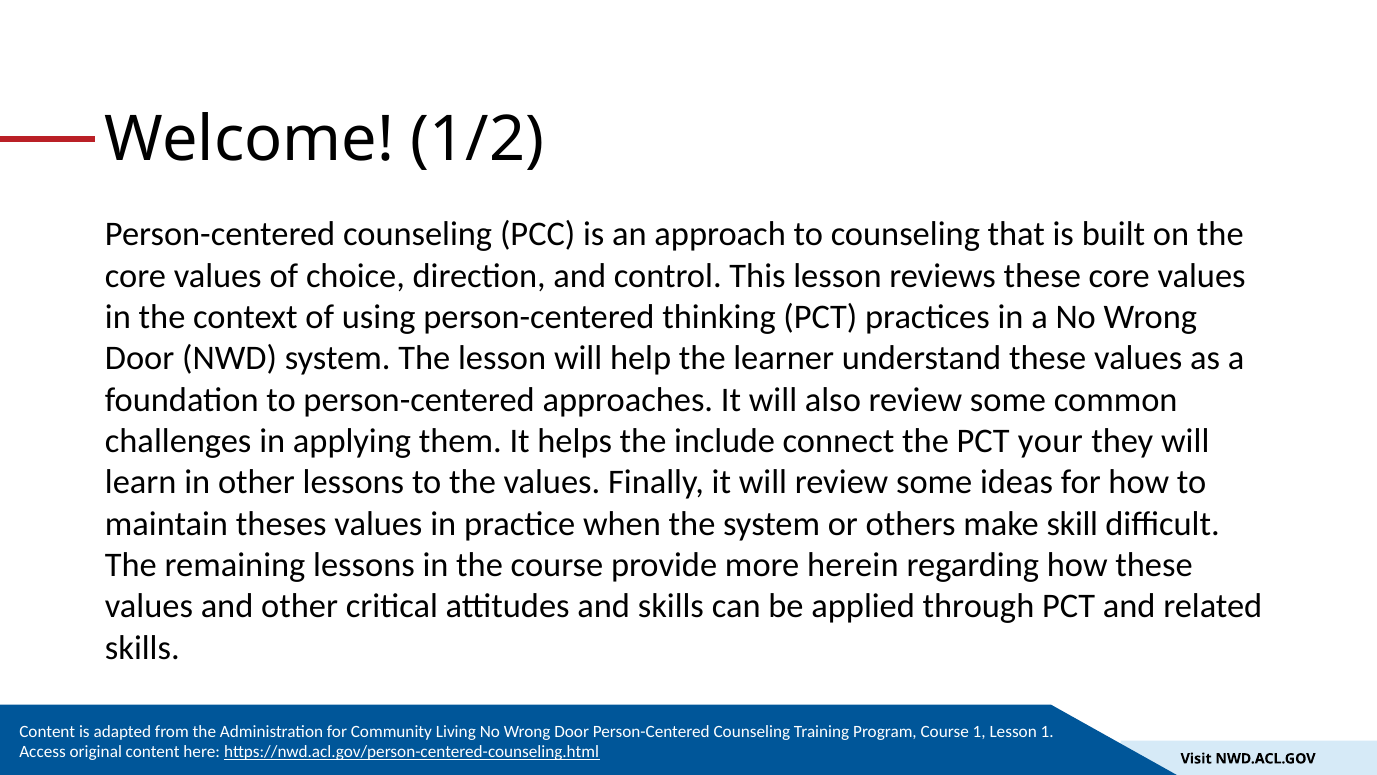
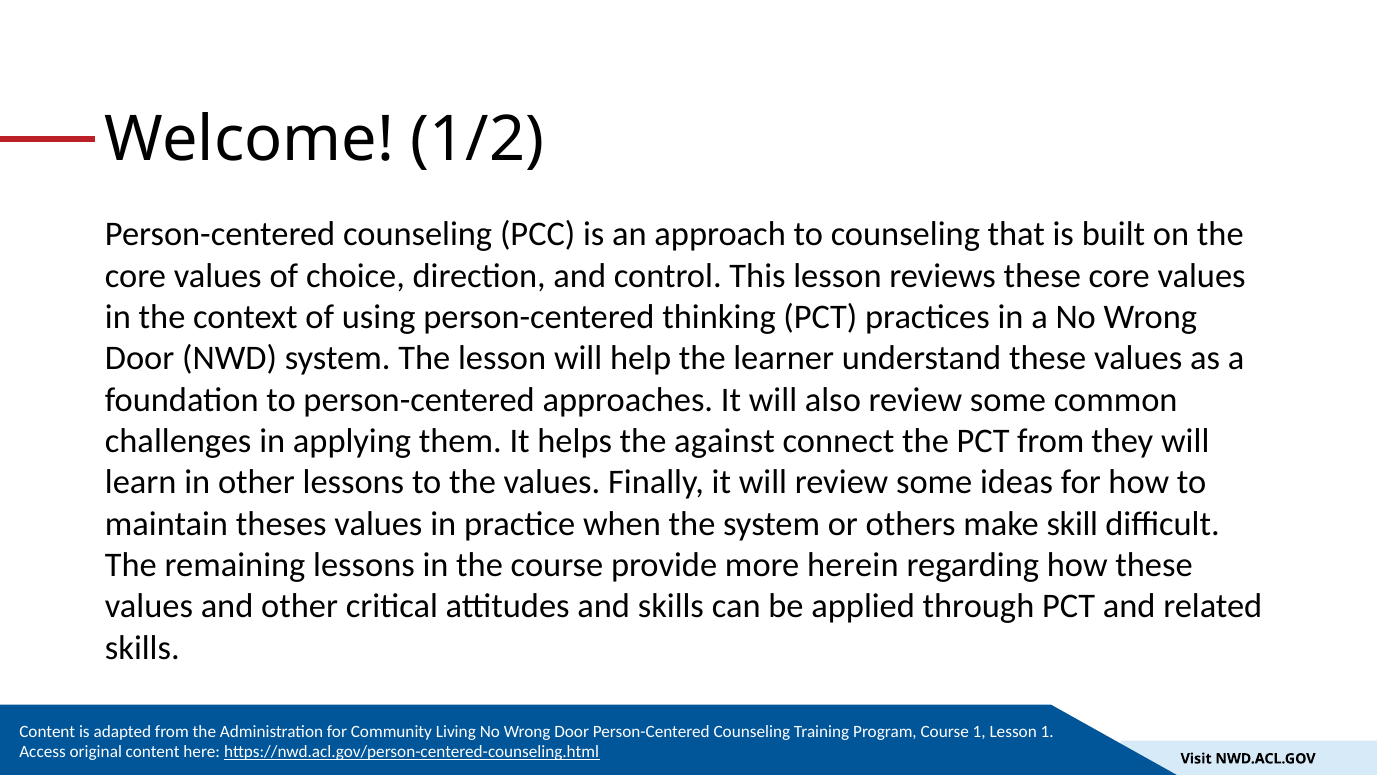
include: include -> against (724, 441)
PCT your: your -> from (1051, 441)
